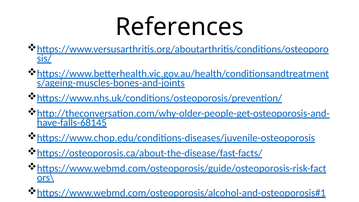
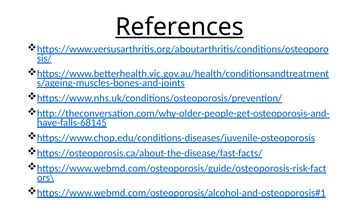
References underline: none -> present (180, 27)
